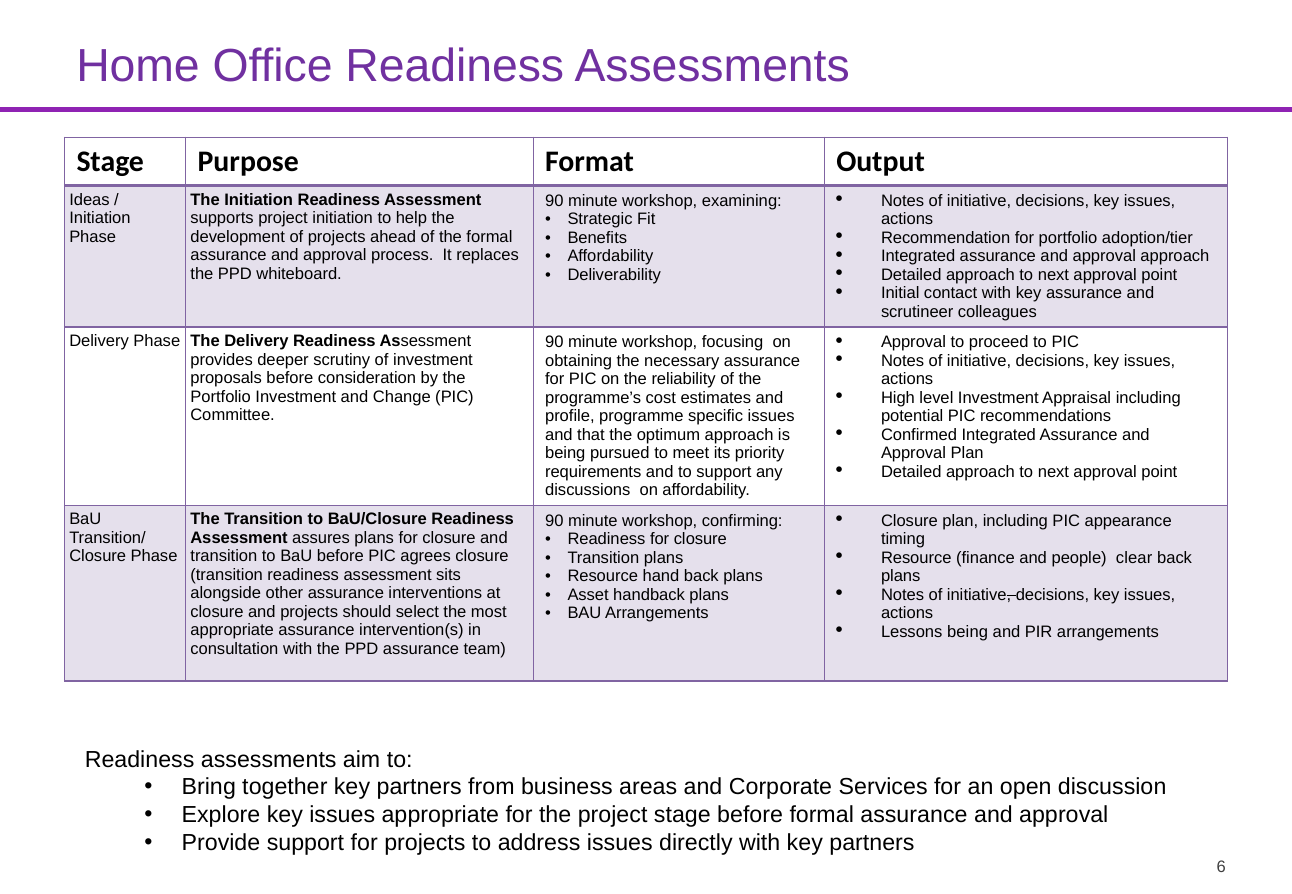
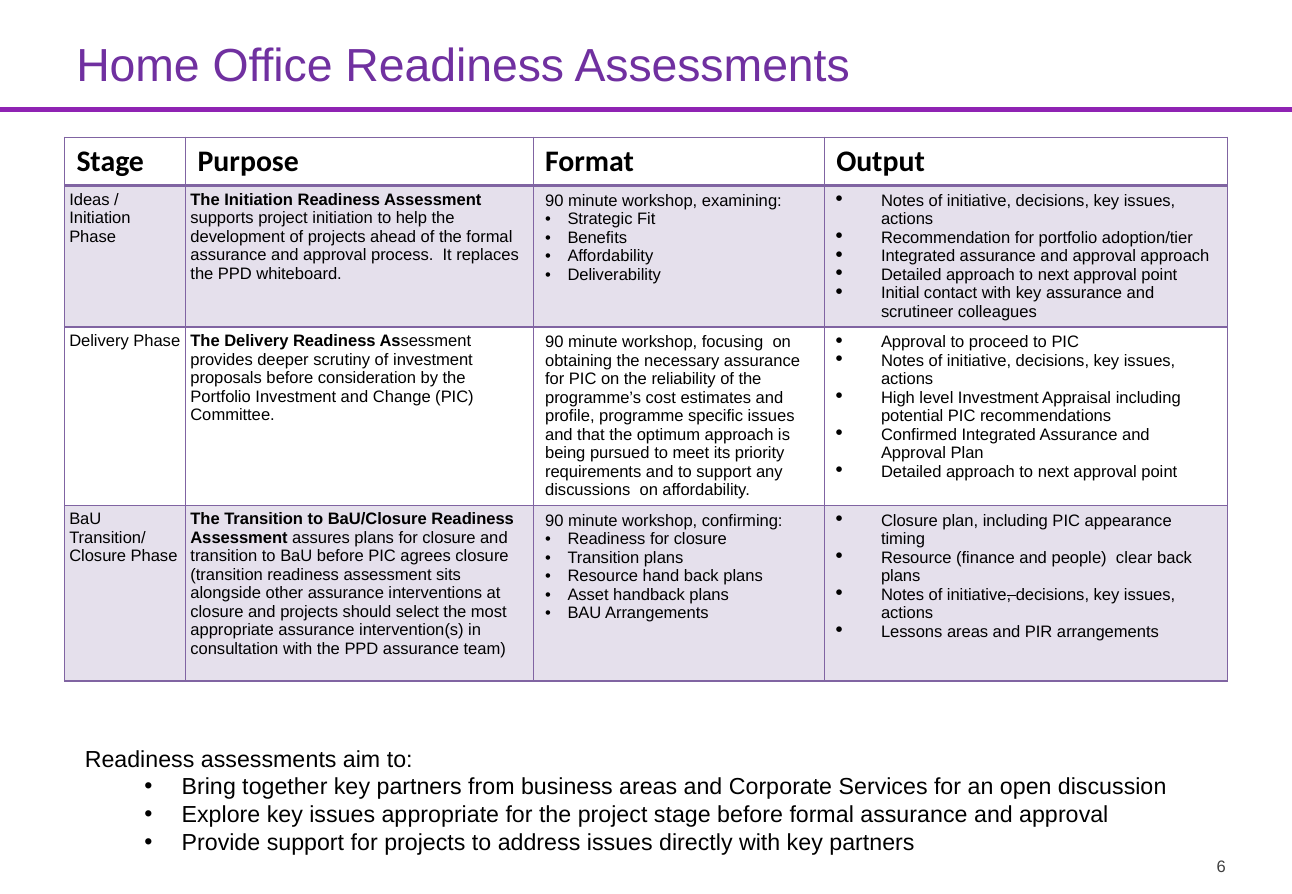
Lessons being: being -> areas (968, 632)
